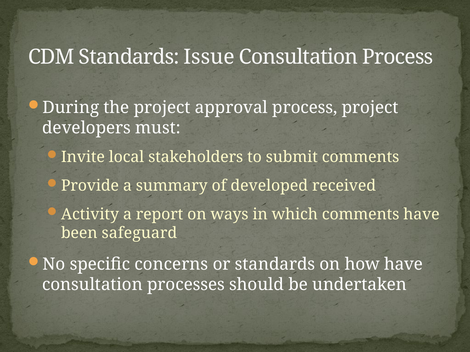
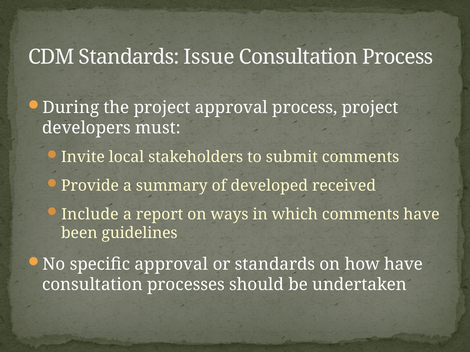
Activity: Activity -> Include (90, 214)
safeguard: safeguard -> guidelines (140, 233)
specific concerns: concerns -> approval (171, 265)
